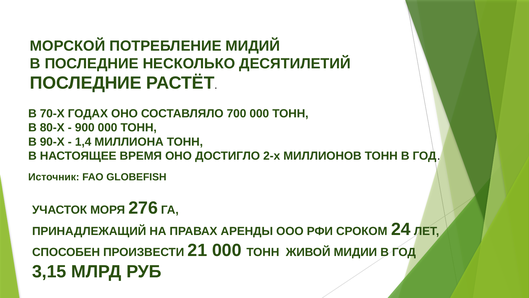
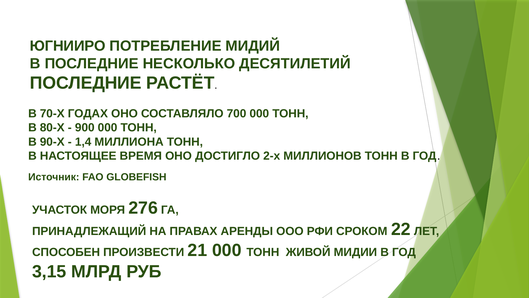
МОРСКОЙ: МОРСКОЙ -> ЮГНИИРО (68, 46)
24: 24 -> 22 (401, 229)
